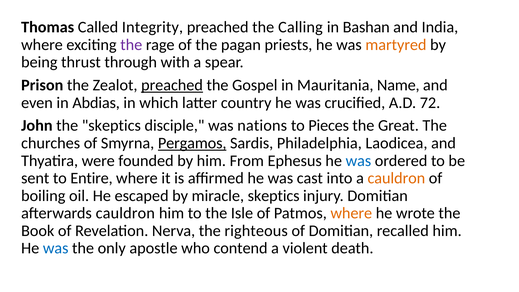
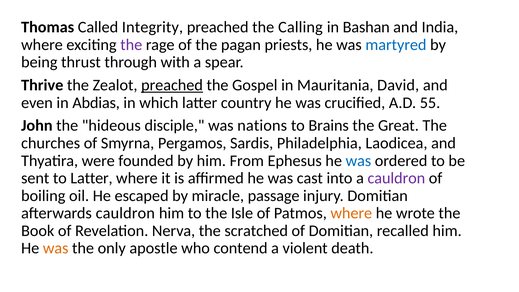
martyred colour: orange -> blue (396, 45)
Prison: Prison -> Thrive (42, 85)
Name: Name -> David (398, 85)
72: 72 -> 55 (430, 103)
the skeptics: skeptics -> hideous (111, 126)
Pieces: Pieces -> Brains (329, 126)
Pergamos underline: present -> none (192, 143)
to Entire: Entire -> Latter (92, 178)
cauldron colour: orange -> purple (396, 178)
miracle skeptics: skeptics -> passage (274, 196)
righteous: righteous -> scratched (256, 231)
was colour: blue -> orange (56, 248)
